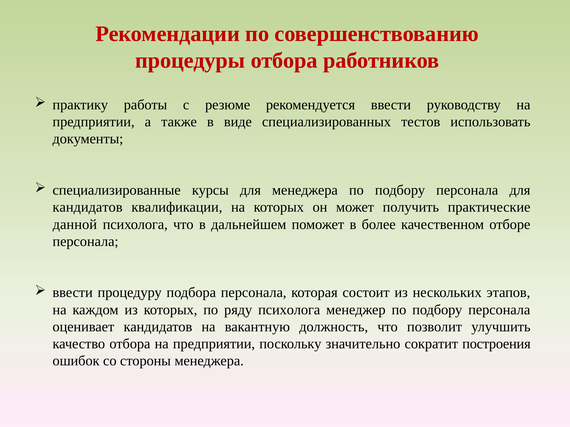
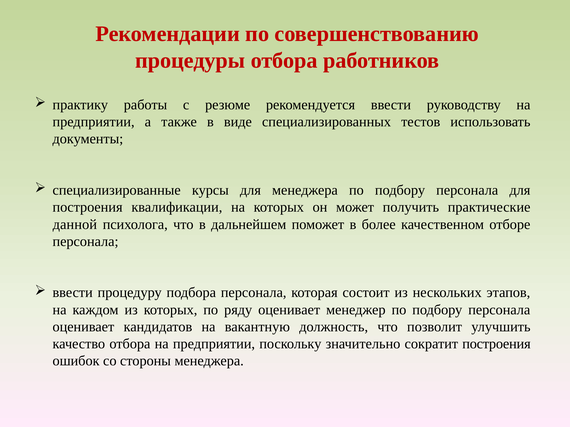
кандидатов: кандидатов -> построения (88, 207)
ряду психолога: психолога -> оценивает (289, 310)
